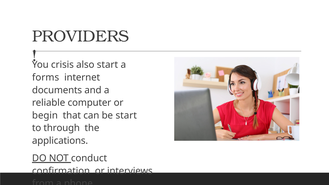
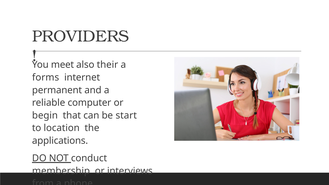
crisis: crisis -> meet (62, 65)
also start: start -> their (107, 65)
documents: documents -> permanent (57, 90)
through: through -> location (62, 128)
confirmation: confirmation -> membership (61, 171)
